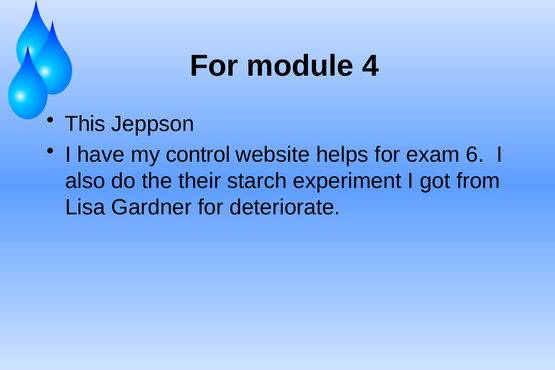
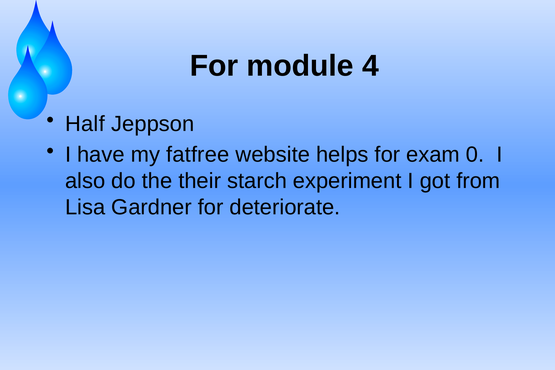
This: This -> Half (85, 124)
control: control -> fatfree (198, 155)
6: 6 -> 0 (475, 155)
